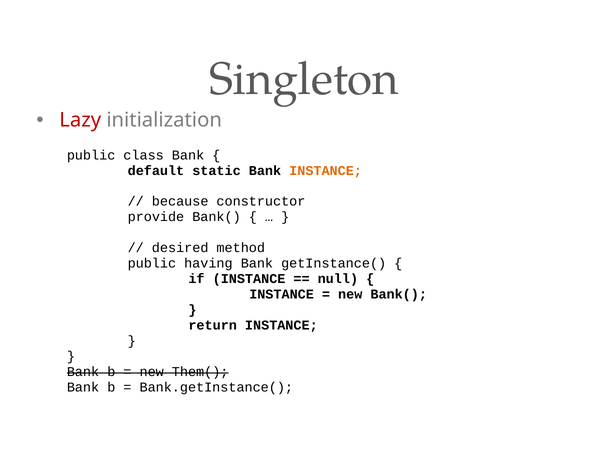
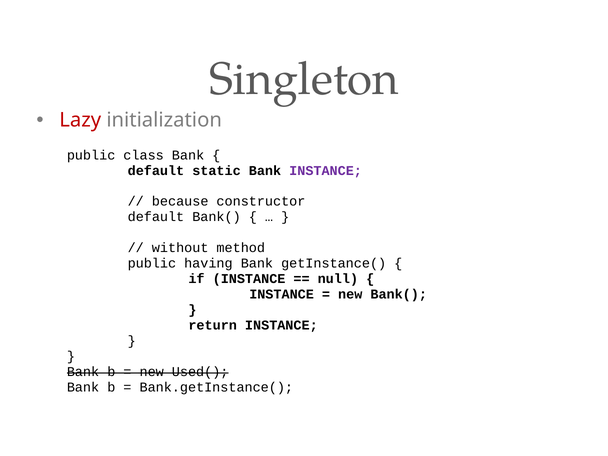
INSTANCE colour: orange -> purple (326, 171)
provide: provide -> default (156, 217)
desired: desired -> without (180, 248)
Them(: Them( -> Used( (200, 372)
